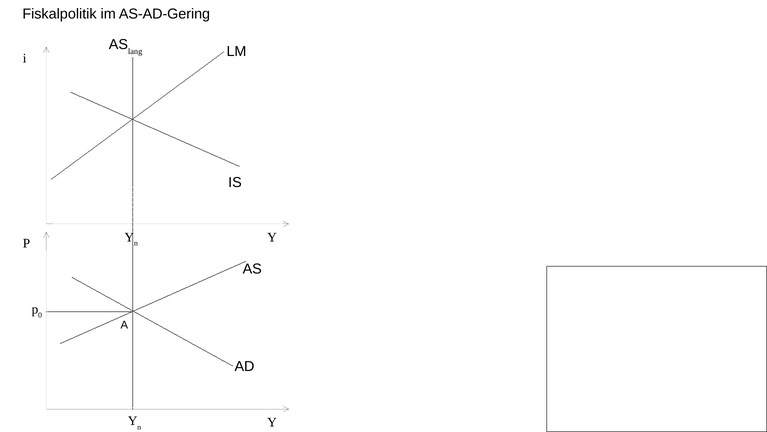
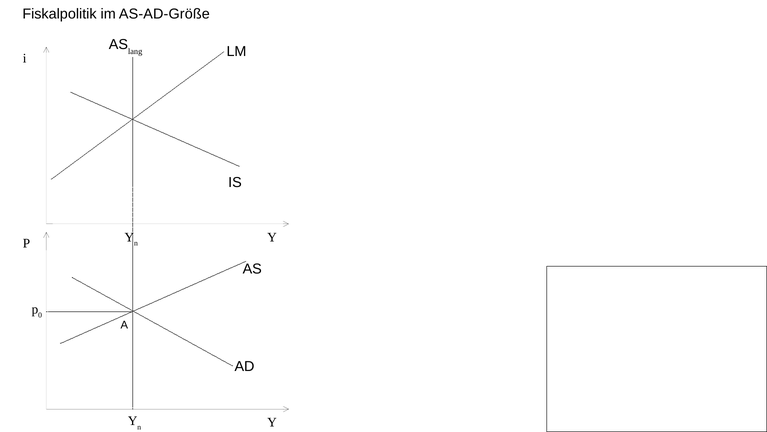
AS-AD-Gering: AS-AD-Gering -> AS-AD-Größe (164, 14)
